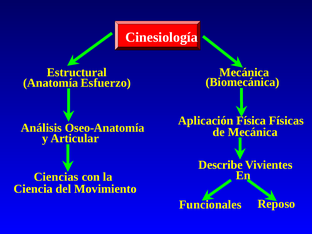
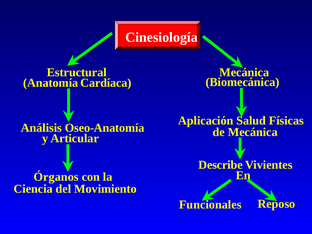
Esfuerzo: Esfuerzo -> Cardíaca (106, 83)
Física: Física -> Salud (251, 121)
Ciencias: Ciencias -> Órganos (56, 177)
